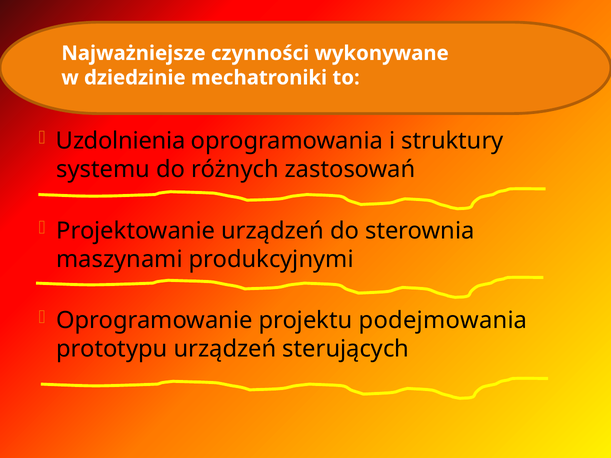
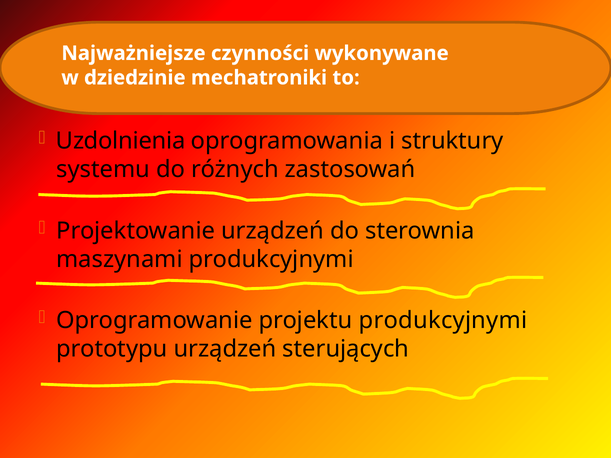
projektu podejmowania: podejmowania -> produkcyjnymi (443, 321)
